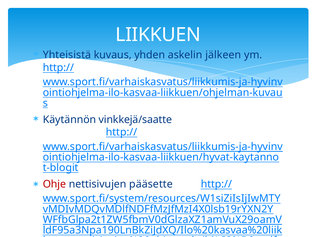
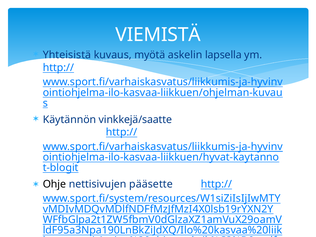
LIIKKUEN: LIIKKUEN -> VIEMISTÄ (158, 35)
yhden: yhden -> myötä (150, 55)
jälkeen: jälkeen -> lapsella (223, 55)
Ohje colour: red -> black (54, 184)
